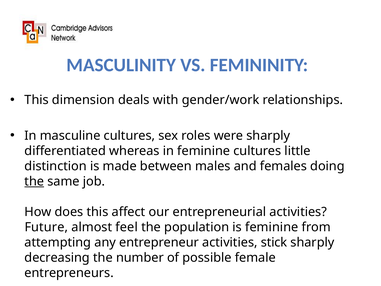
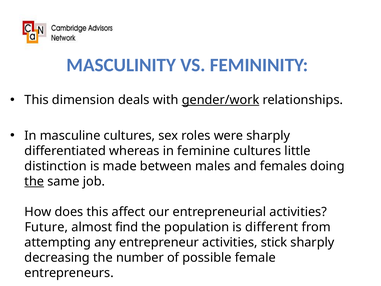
gender/work underline: none -> present (221, 100)
feel: feel -> find (127, 227)
is feminine: feminine -> different (272, 227)
